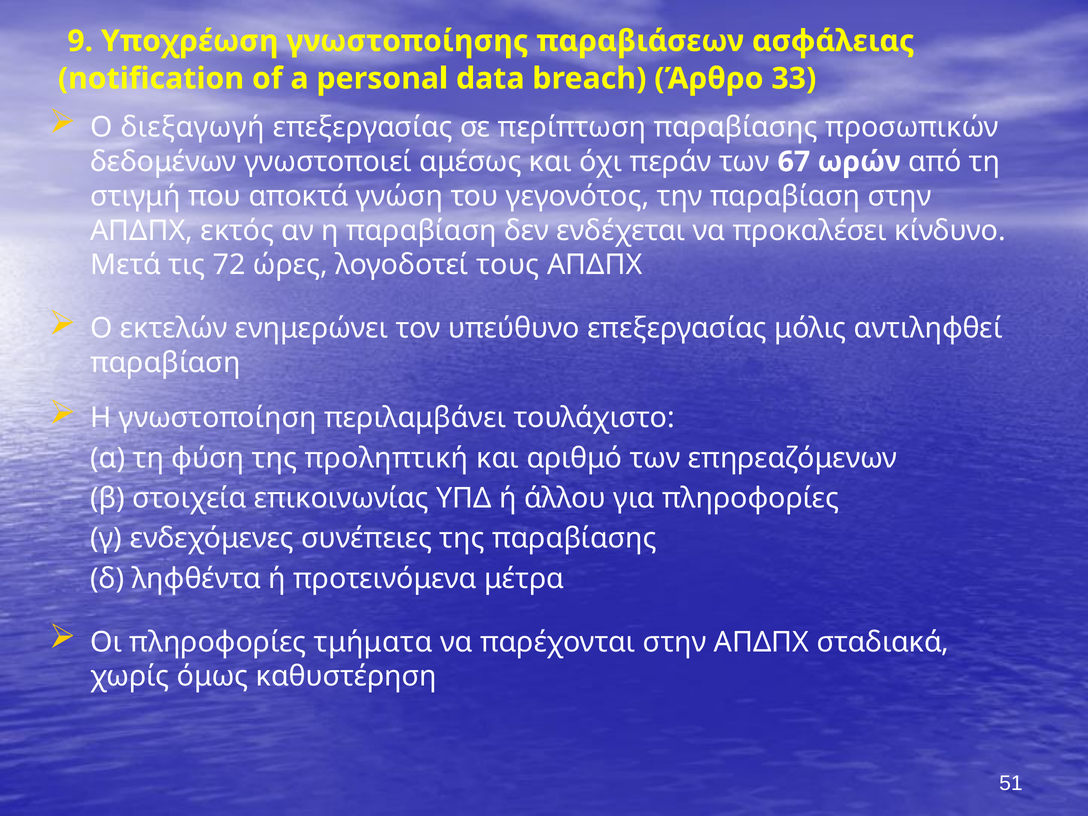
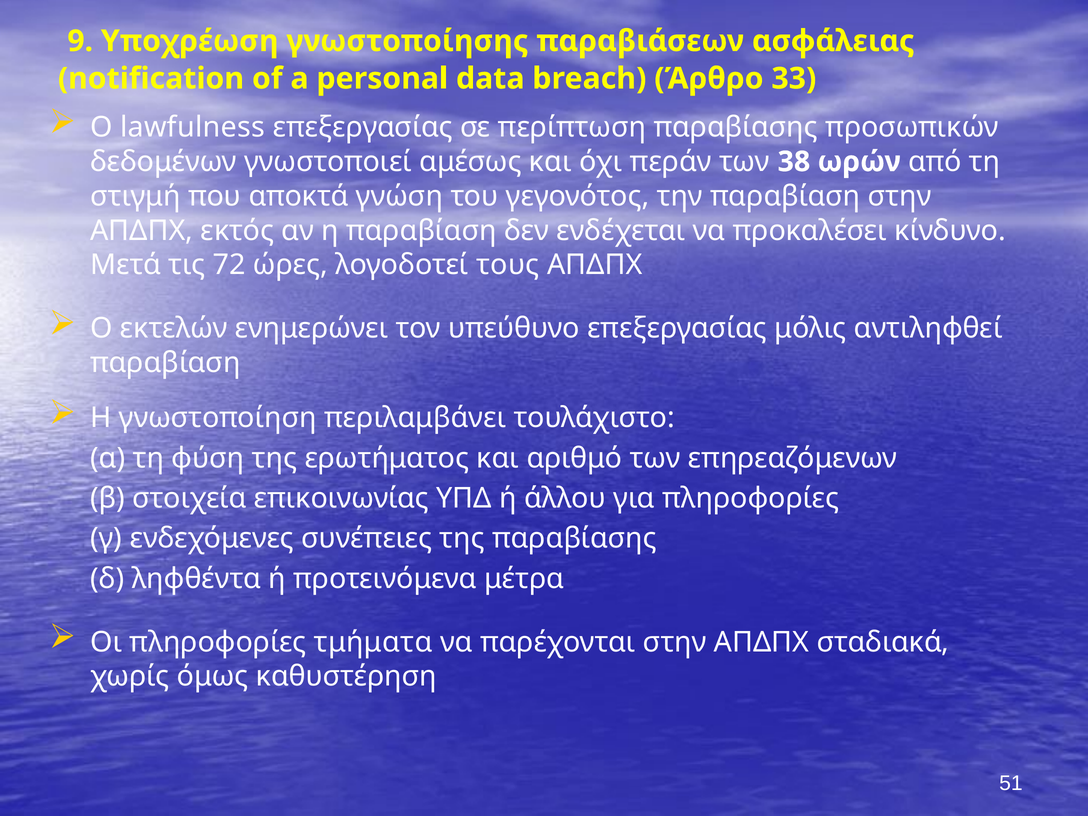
διεξαγωγή: διεξαγωγή -> lawfulness (193, 127)
67: 67 -> 38 (794, 162)
προληπτική: προληπτική -> ερωτήματος (387, 458)
